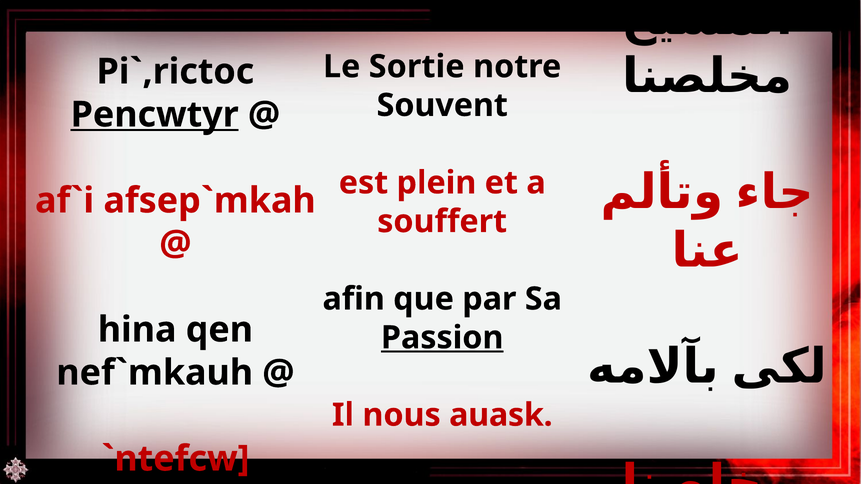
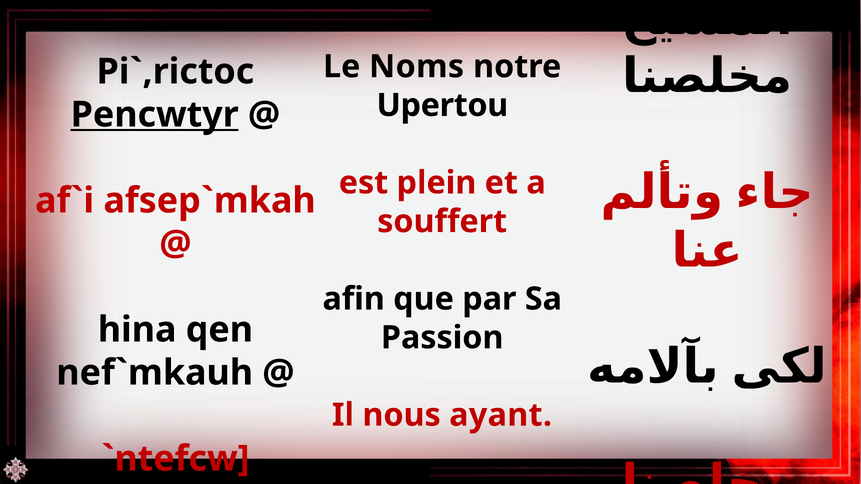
Sortie: Sortie -> Noms (417, 67)
Souvent: Souvent -> Upertou (442, 105)
Passion underline: present -> none (442, 338)
auask: auask -> ayant (501, 415)
